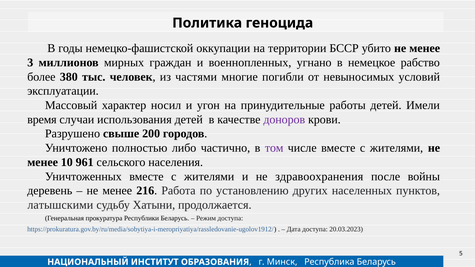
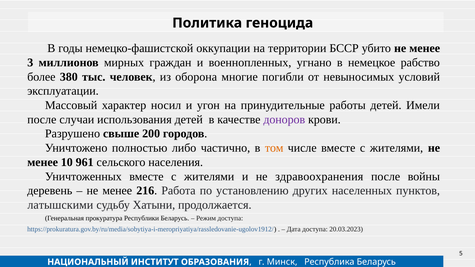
частями: частями -> оборона (196, 77)
время: время -> после (42, 120)
том colour: purple -> orange (274, 148)
